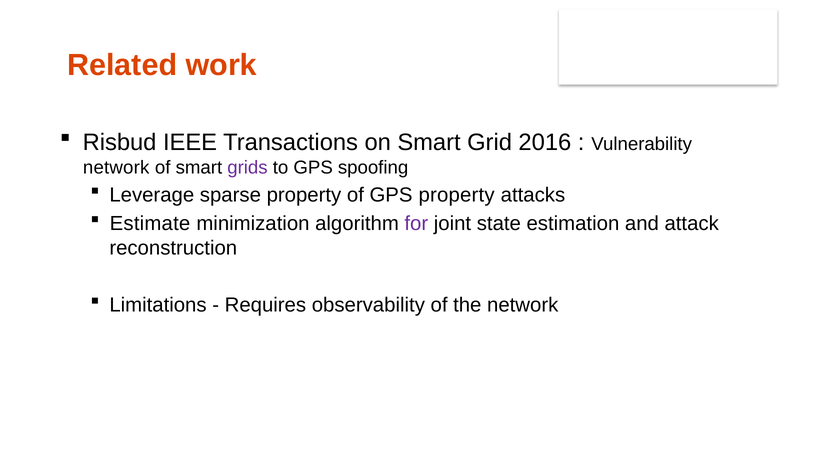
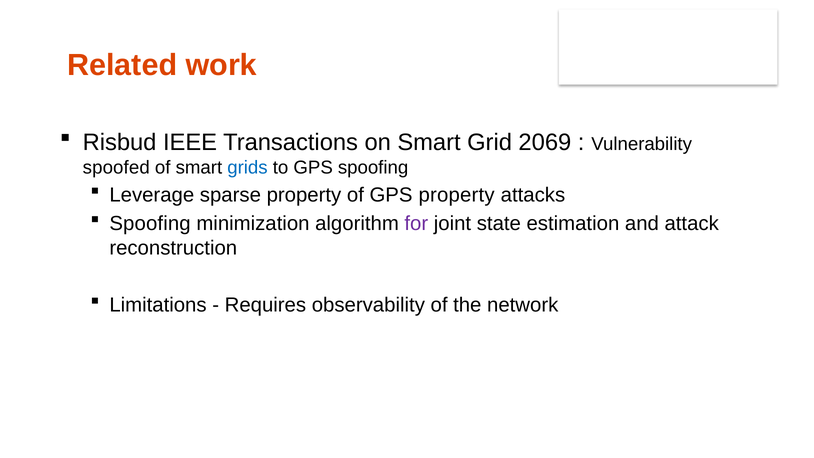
2016: 2016 -> 2069 (545, 142)
network: network -> spoofed (116, 167)
grids colour: purple -> blue (247, 167)
Estimate: Estimate -> Spoofing (150, 224)
